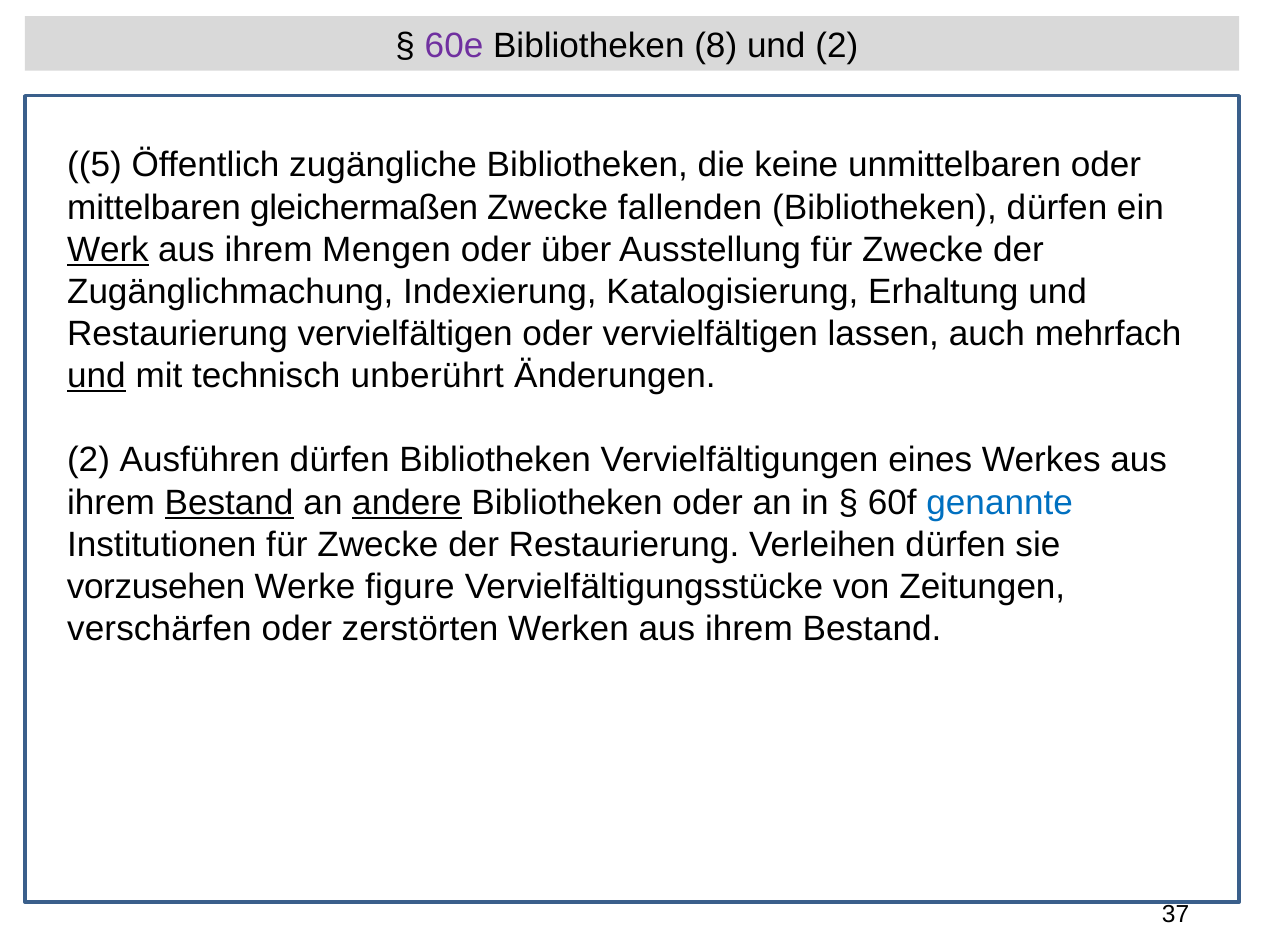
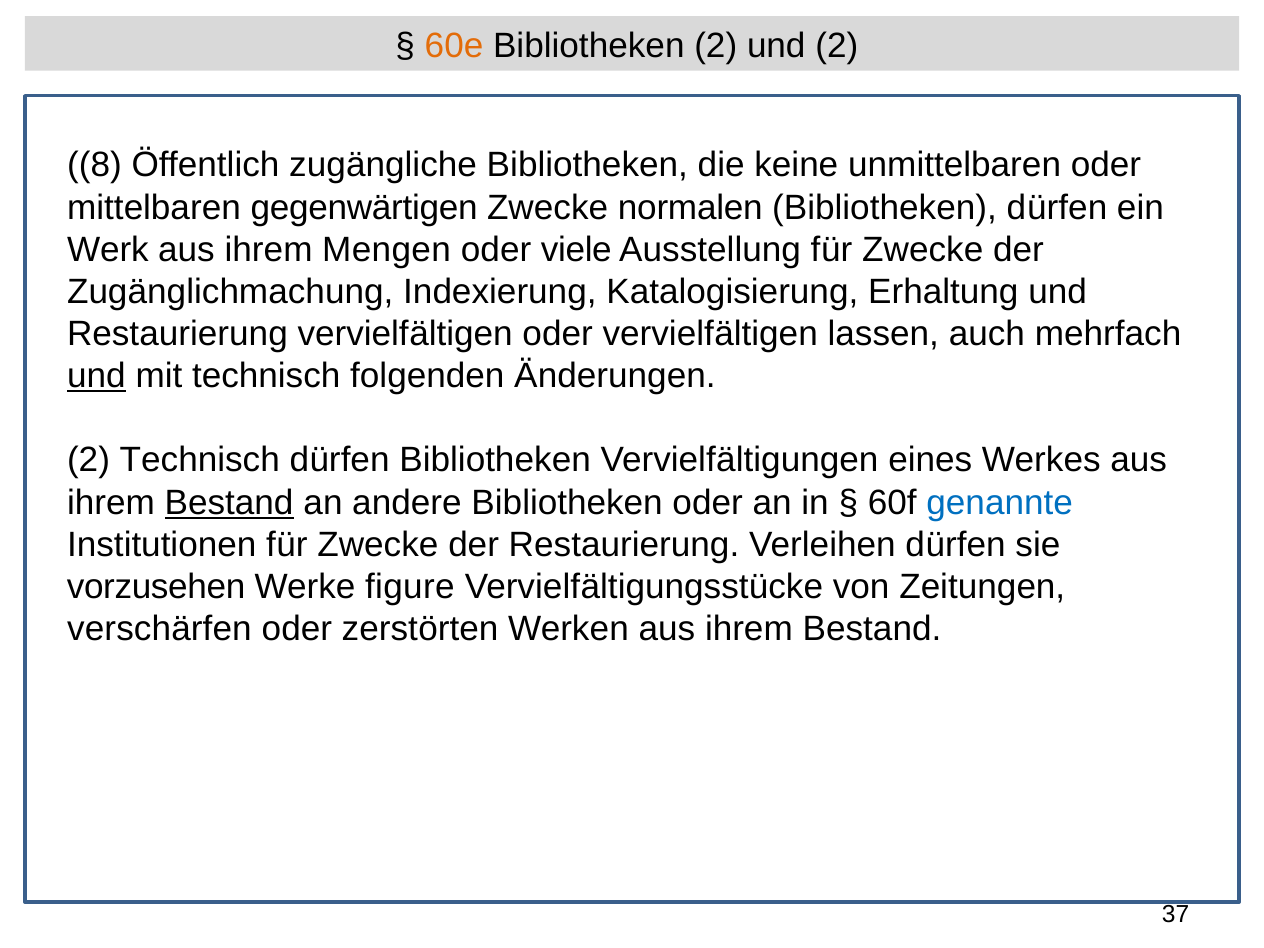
60e colour: purple -> orange (454, 46)
Bibliotheken 8: 8 -> 2 (716, 46)
5: 5 -> 8 (94, 165)
gleichermaßen: gleichermaßen -> gegenwärtigen (364, 207)
fallenden: fallenden -> normalen (690, 207)
Werk underline: present -> none (108, 250)
über: über -> viele (576, 250)
unberührt: unberührt -> folgenden (427, 376)
2 Ausführen: Ausführen -> Technisch (200, 460)
andere underline: present -> none (407, 502)
